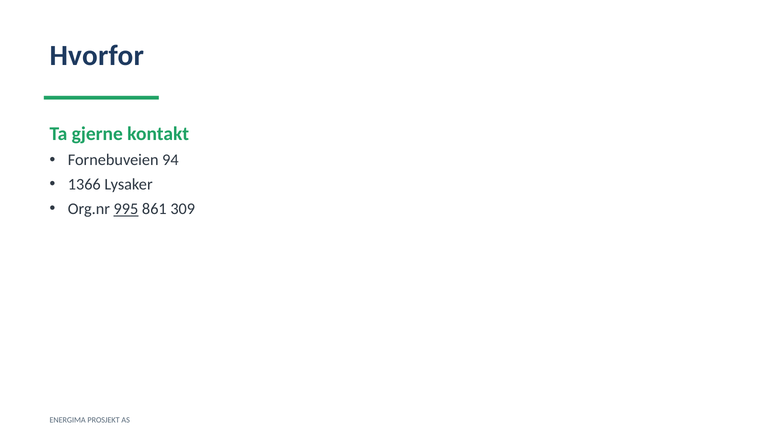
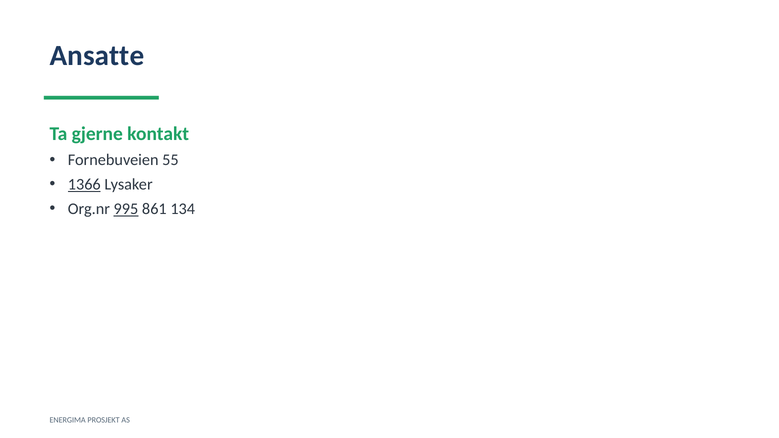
Hvorfor: Hvorfor -> Ansatte (97, 56)
94: 94 -> 55 (170, 160)
1366 underline: none -> present (84, 185)
309: 309 -> 134 (183, 209)
